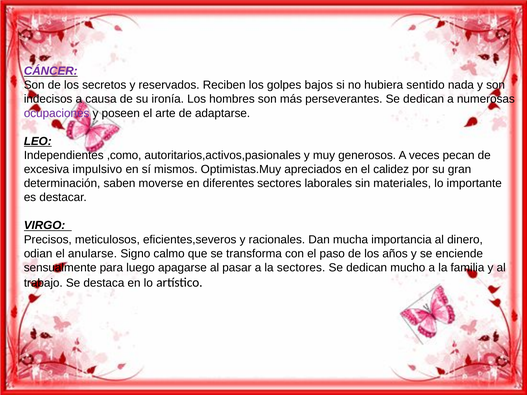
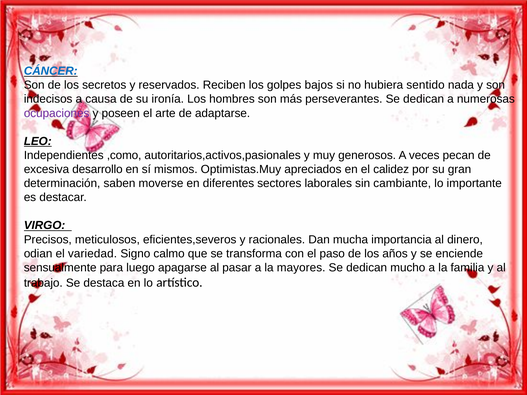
CÁNCER colour: purple -> blue (51, 71)
impulsivo: impulsivo -> desarrollo (97, 169)
materiales: materiales -> cambiante (402, 183)
anularse: anularse -> variedad (92, 254)
la sectores: sectores -> mayores (301, 268)
